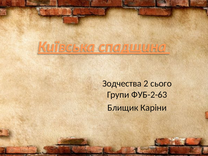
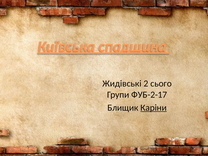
Зодчества: Зодчества -> Жидівські (122, 84)
ФУБ-2-63: ФУБ-2-63 -> ФУБ-2-17 (149, 95)
Каріни underline: none -> present (154, 108)
